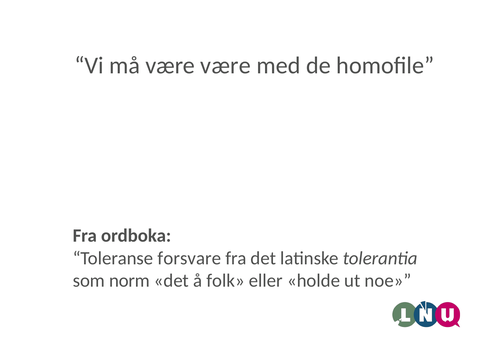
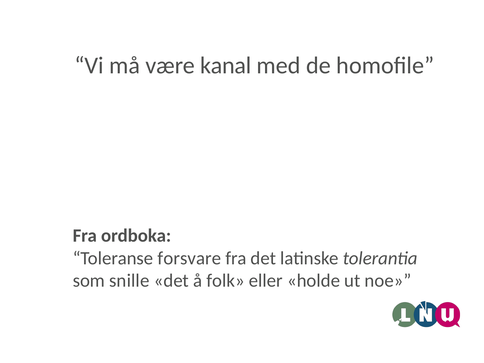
være være: være -> kanal (226, 65)
norm: norm -> snille (129, 281)
